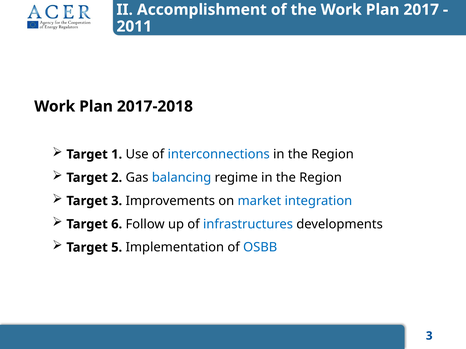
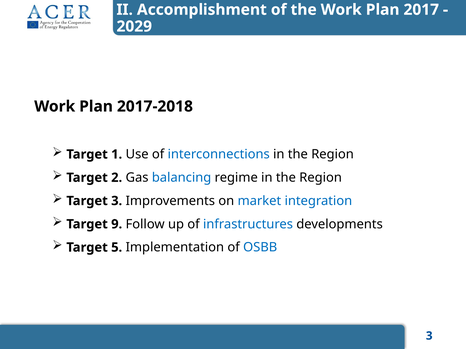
2011: 2011 -> 2029 (134, 26)
6: 6 -> 9 (117, 224)
